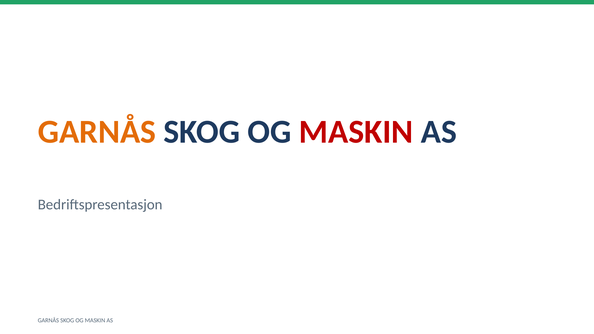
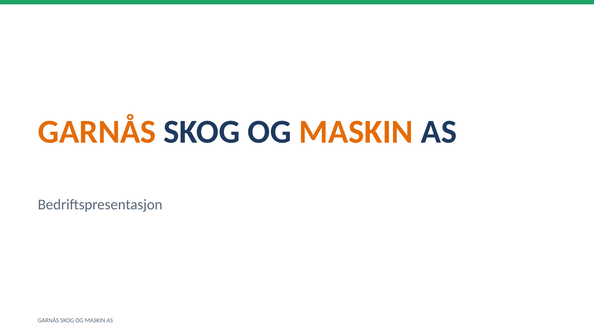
MASKIN colour: red -> orange (356, 132)
